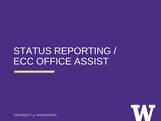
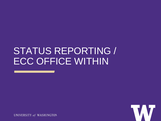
ASSIST: ASSIST -> WITHIN (92, 61)
